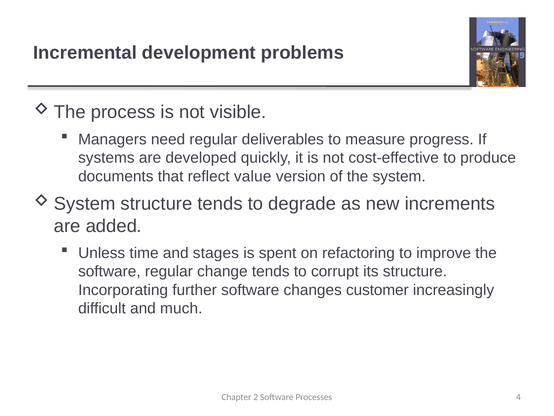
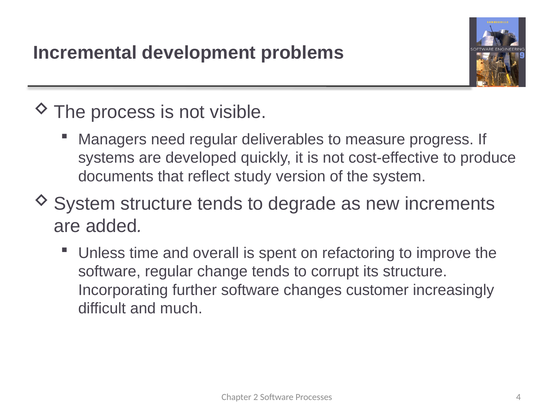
value: value -> study (253, 176)
stages: stages -> overall (216, 253)
